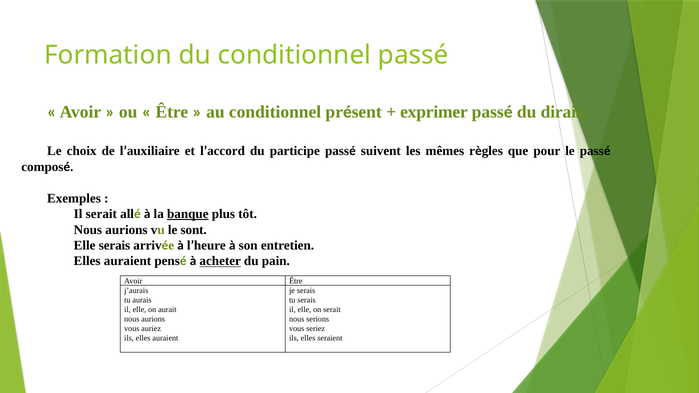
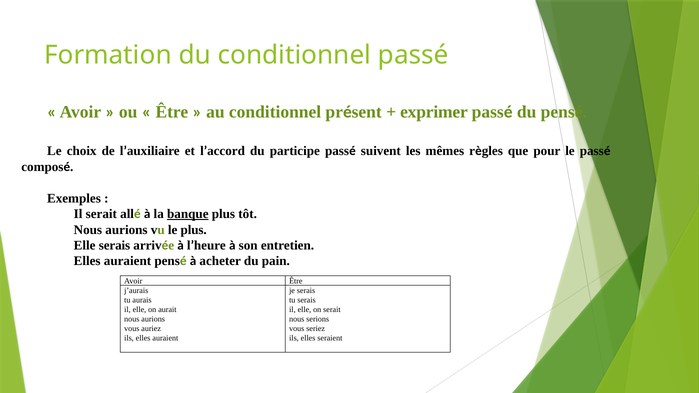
du dirais: dirais -> pensé (564, 112)
le sont: sont -> plus (194, 230)
acheter underline: present -> none (220, 261)
